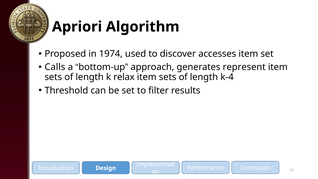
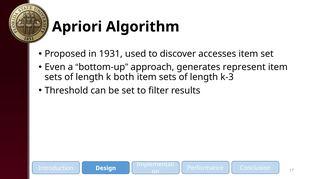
1974: 1974 -> 1931 (111, 54)
Calls: Calls -> Even (55, 67)
relax: relax -> both (124, 77)
k-4: k-4 -> k-3 (227, 77)
